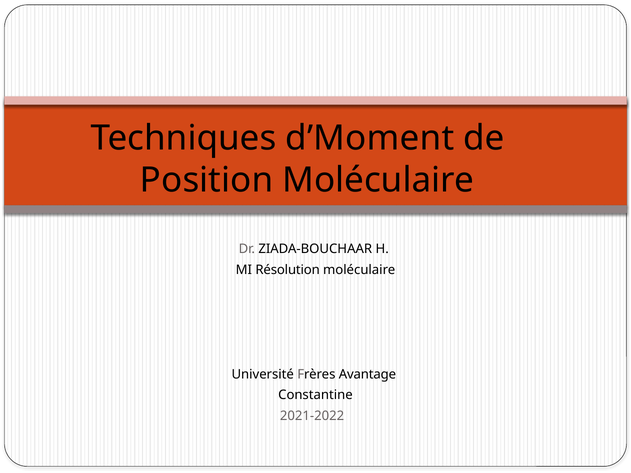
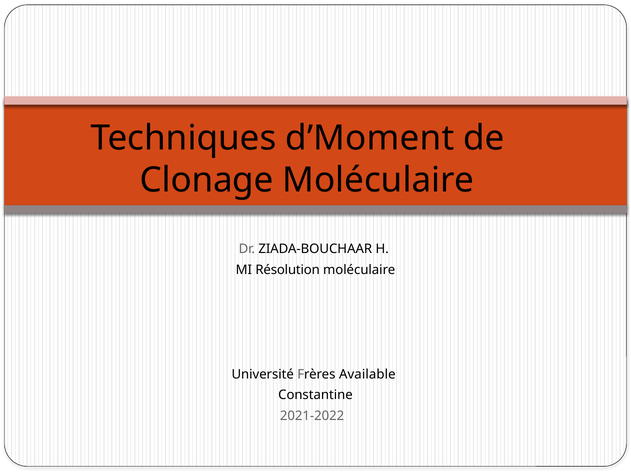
Position: Position -> Clonage (207, 180)
Avantage: Avantage -> Available (367, 374)
